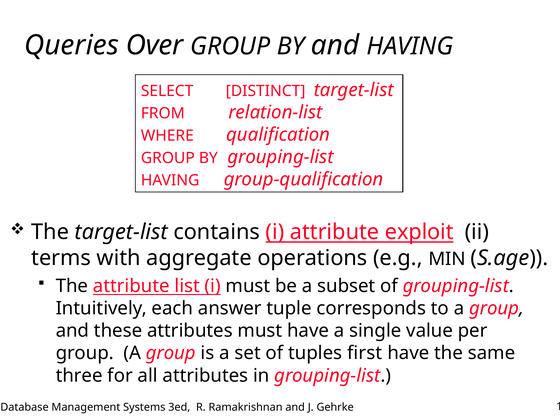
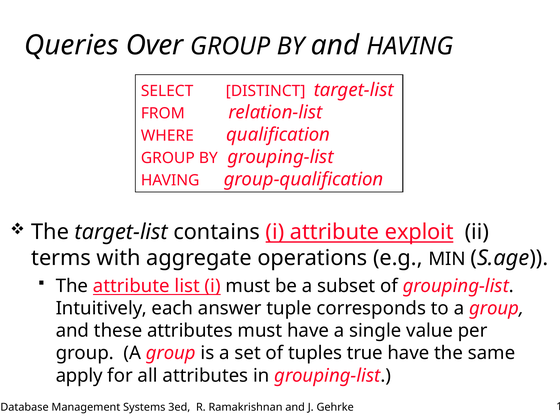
first: first -> true (365, 353)
three: three -> apply (79, 376)
